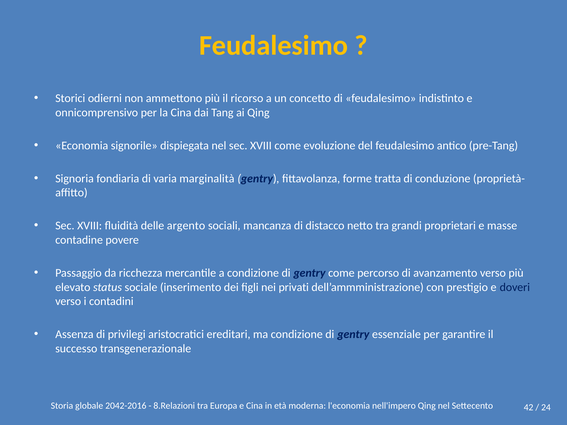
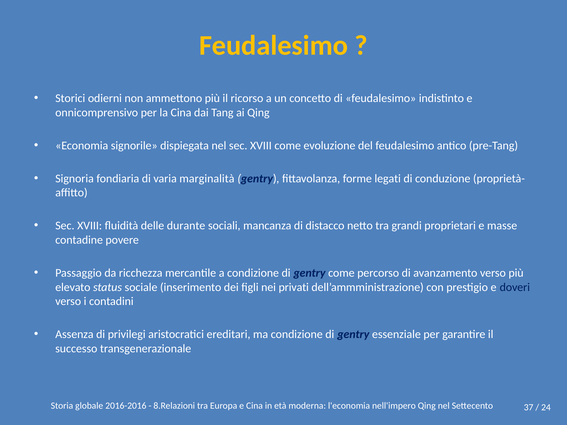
tratta: tratta -> legati (388, 179)
argento: argento -> durante (186, 226)
2042-2016: 2042-2016 -> 2016-2016 (126, 406)
42: 42 -> 37 (529, 408)
